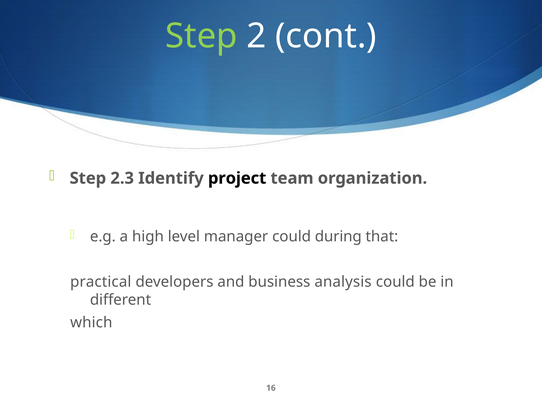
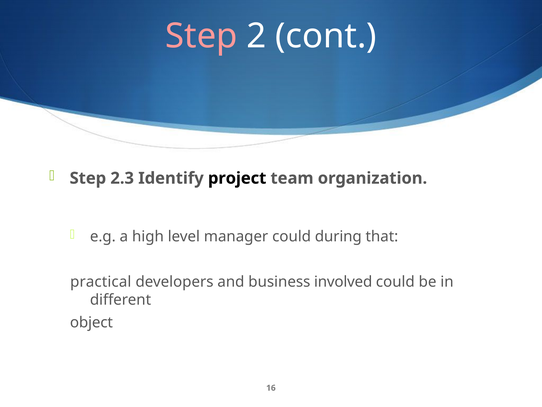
Step colour: light green -> pink (201, 36)
analysis: analysis -> involved (343, 282)
which: which -> object (91, 322)
